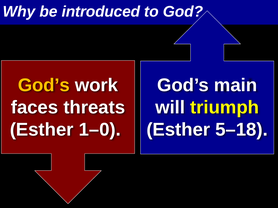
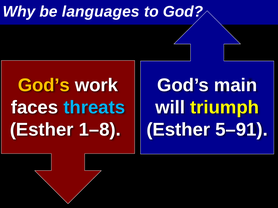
introduced: introduced -> languages (101, 12)
threats colour: white -> light blue (94, 108)
5–18: 5–18 -> 5–91 (242, 130)
1–0: 1–0 -> 1–8 (100, 130)
